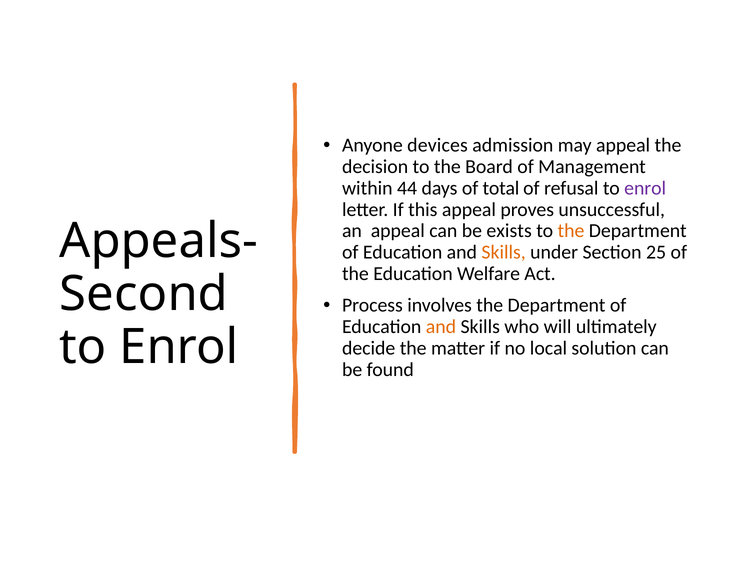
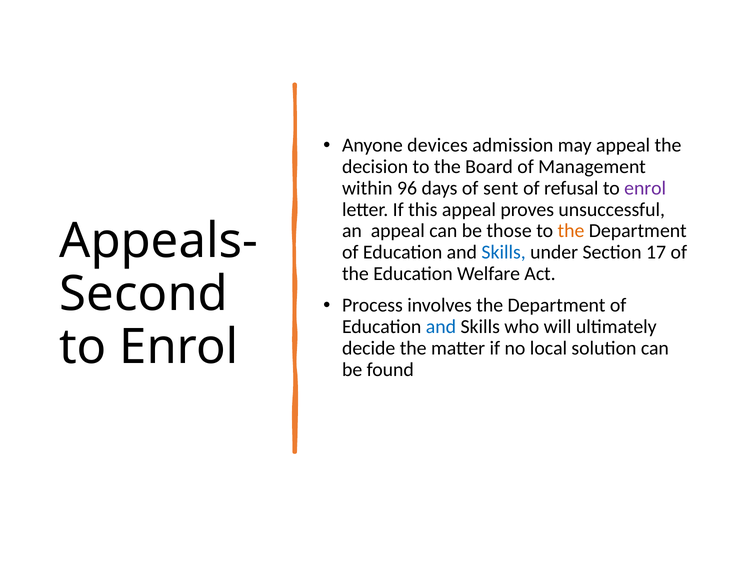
44: 44 -> 96 (407, 188)
total: total -> sent (501, 188)
exists: exists -> those (509, 231)
Skills colour: orange -> blue (504, 252)
25: 25 -> 17 (656, 252)
and colour: orange -> blue (441, 327)
